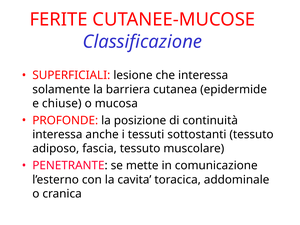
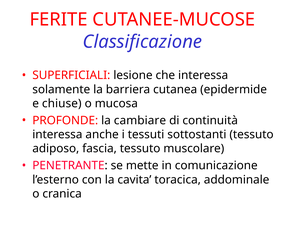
posizione: posizione -> cambiare (140, 120)
